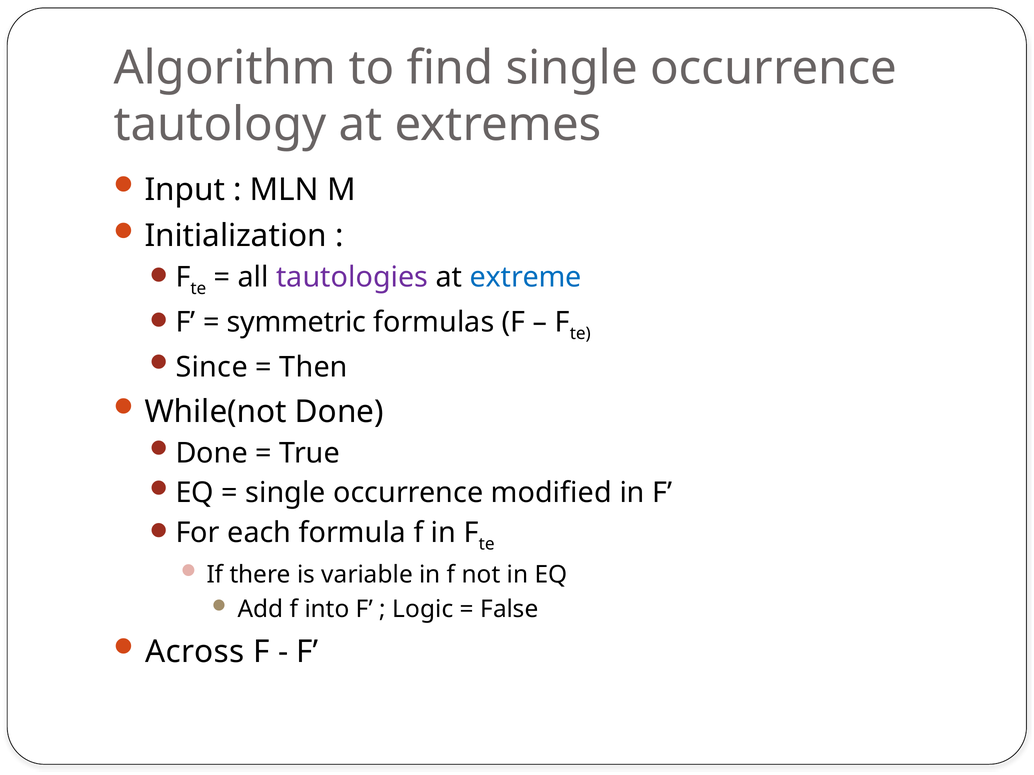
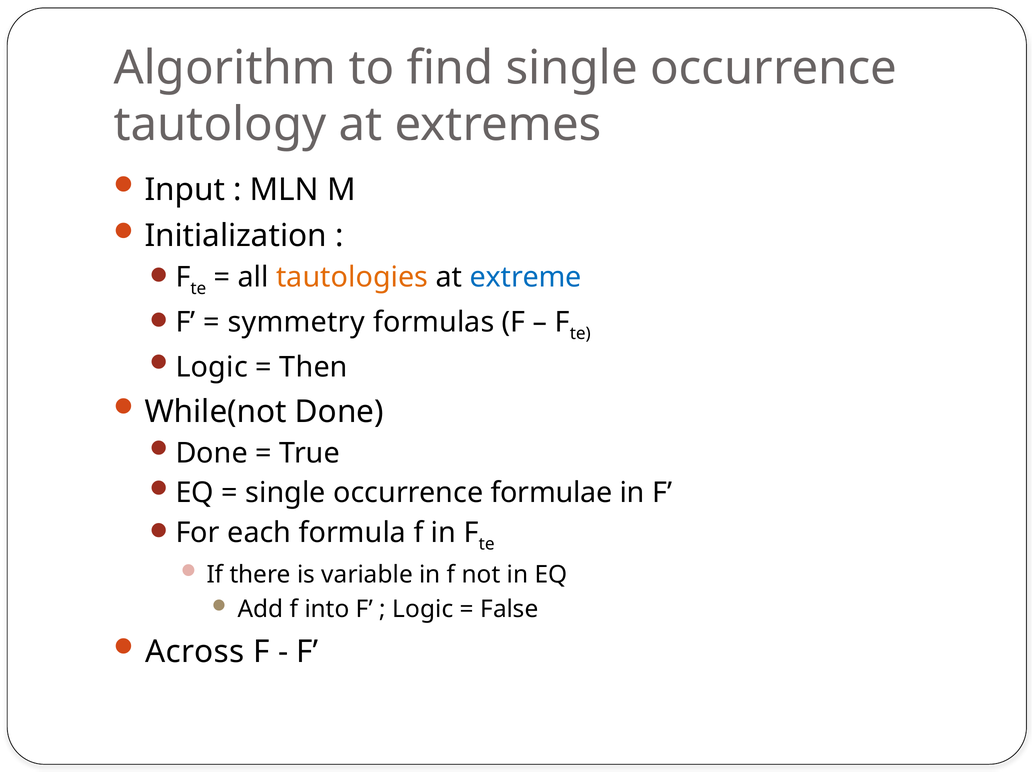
tautologies colour: purple -> orange (352, 278)
symmetric: symmetric -> symmetry (296, 322)
Since: Since -> Logic (212, 367)
modified: modified -> formulae (552, 493)
